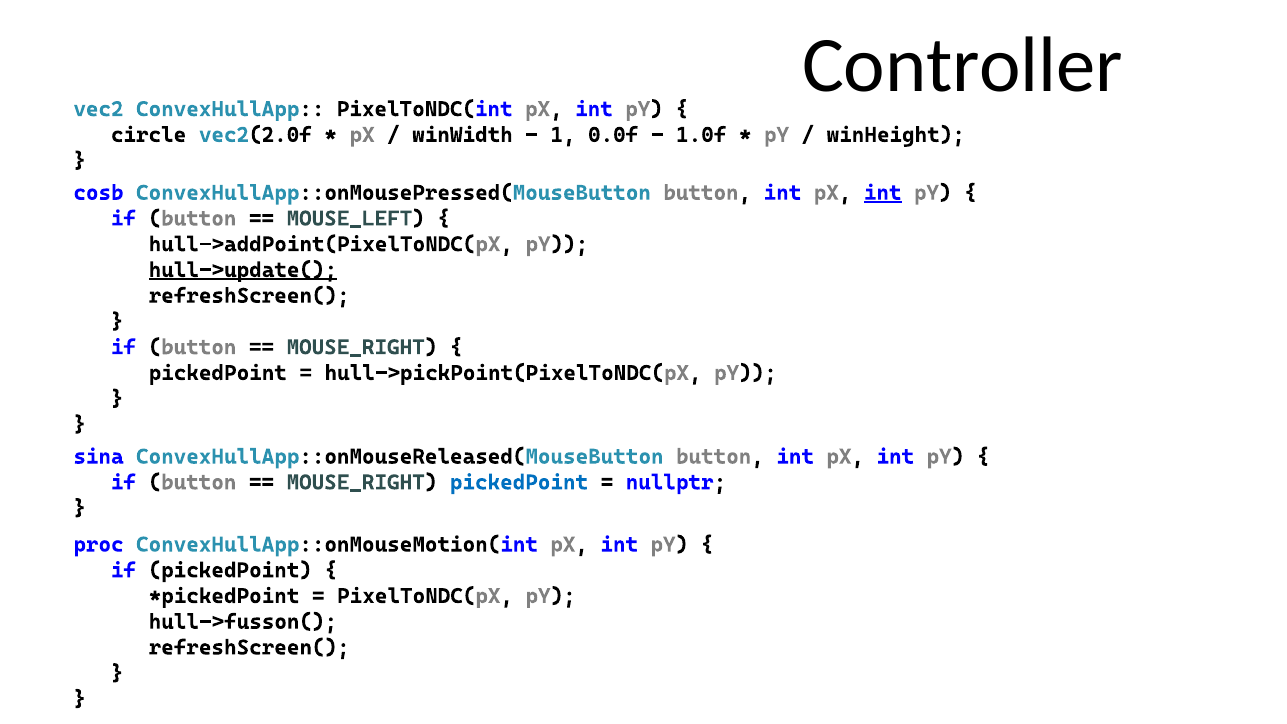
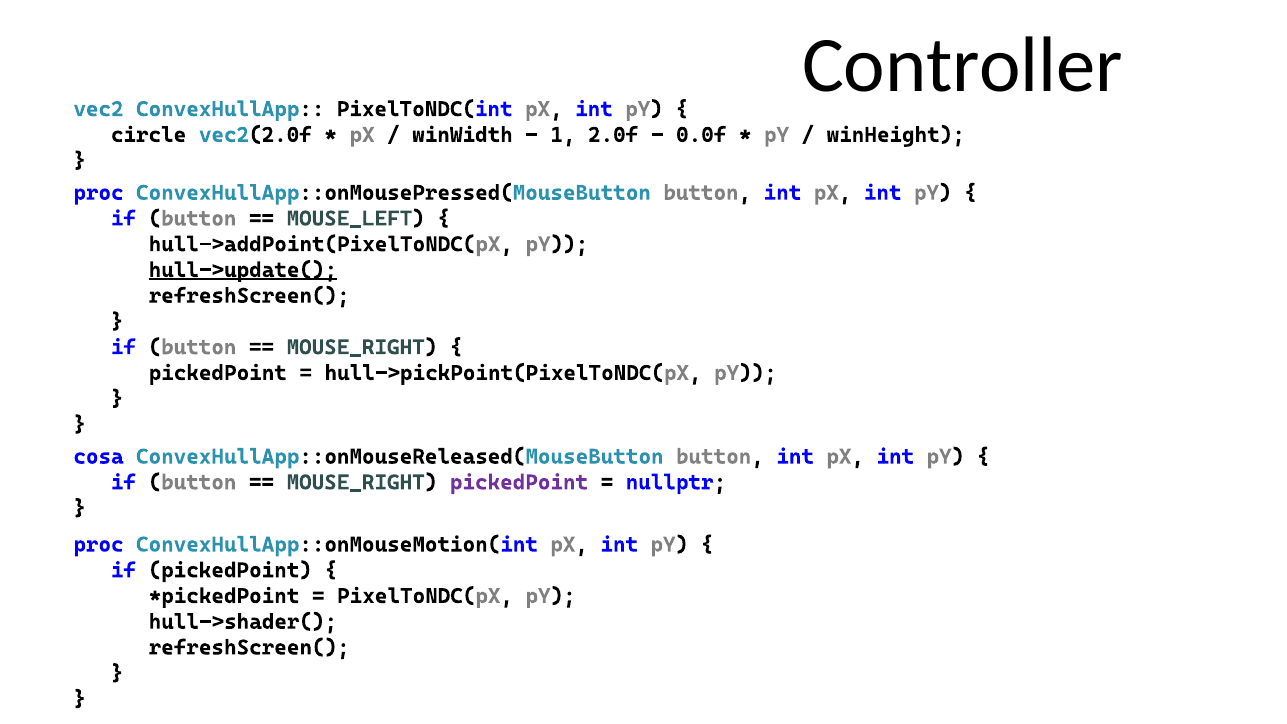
0.0f: 0.0f -> 2.0f (613, 135)
1.0f: 1.0f -> 0.0f (701, 135)
cosb: cosb -> proc (98, 193)
int underline: present -> none (883, 193)
sina: sina -> cosa (98, 457)
pickedPoint colour: blue -> purple (519, 482)
hull->fusson(: hull->fusson( -> hull->shader( (243, 622)
